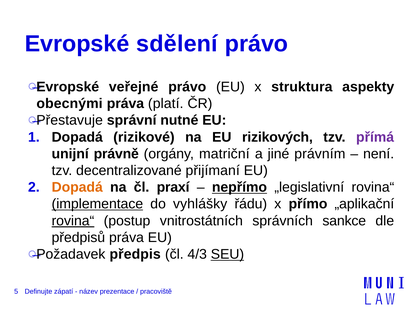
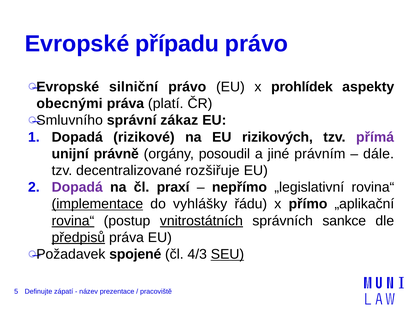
sdělení: sdělení -> případu (177, 44)
veřejné: veřejné -> silniční (134, 87)
struktura: struktura -> prohlídek (302, 87)
Přestavuje: Přestavuje -> Smluvního (70, 120)
nutné: nutné -> zákaz (179, 120)
matriční: matriční -> posoudil (224, 154)
není: není -> dále (379, 154)
přijímaní: přijímaní -> rozšiřuje (213, 171)
Dopadá colour: orange -> purple (77, 187)
nepřímo underline: present -> none (239, 187)
vnitrostátních underline: none -> present (201, 221)
předpisů underline: none -> present (78, 238)
předpis: předpis -> spojené (135, 254)
